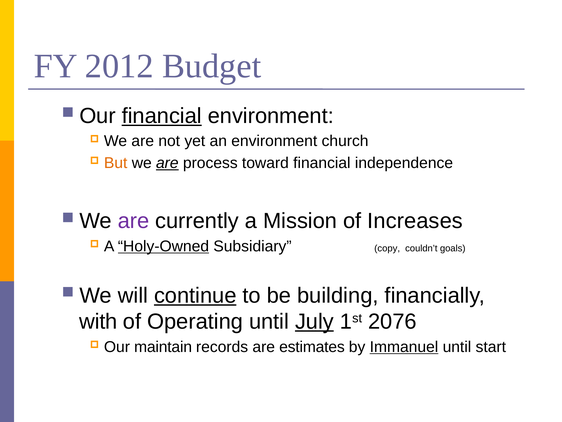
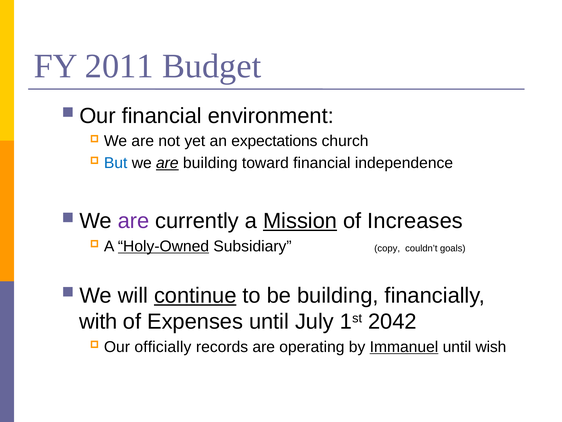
2012: 2012 -> 2011 (119, 66)
financial underline: present -> none (162, 116)
an environment: environment -> expectations (274, 141)
But colour: orange -> blue (116, 163)
are process: process -> building (210, 163)
Mission underline: none -> present (300, 221)
Operating: Operating -> Expenses (195, 321)
July underline: present -> none (314, 321)
2076: 2076 -> 2042 (392, 321)
maintain: maintain -> officially (163, 347)
estimates: estimates -> operating (312, 347)
start: start -> wish (491, 347)
